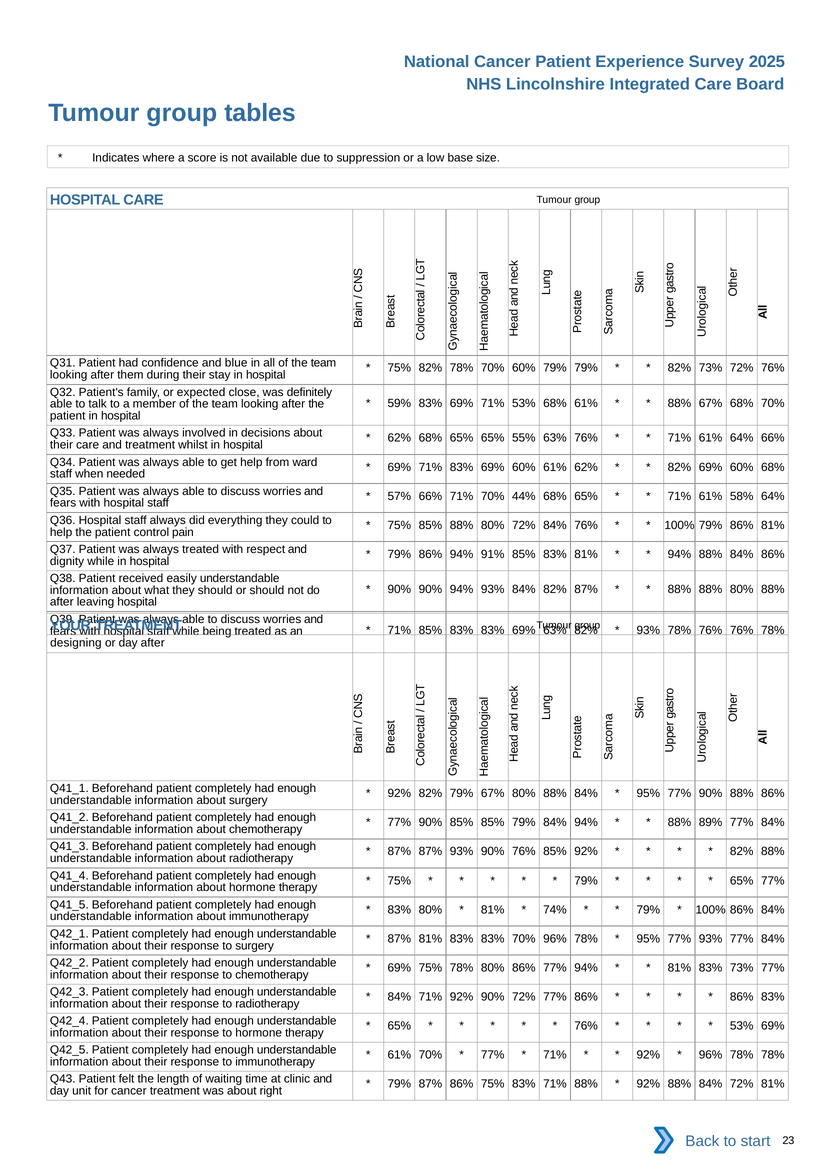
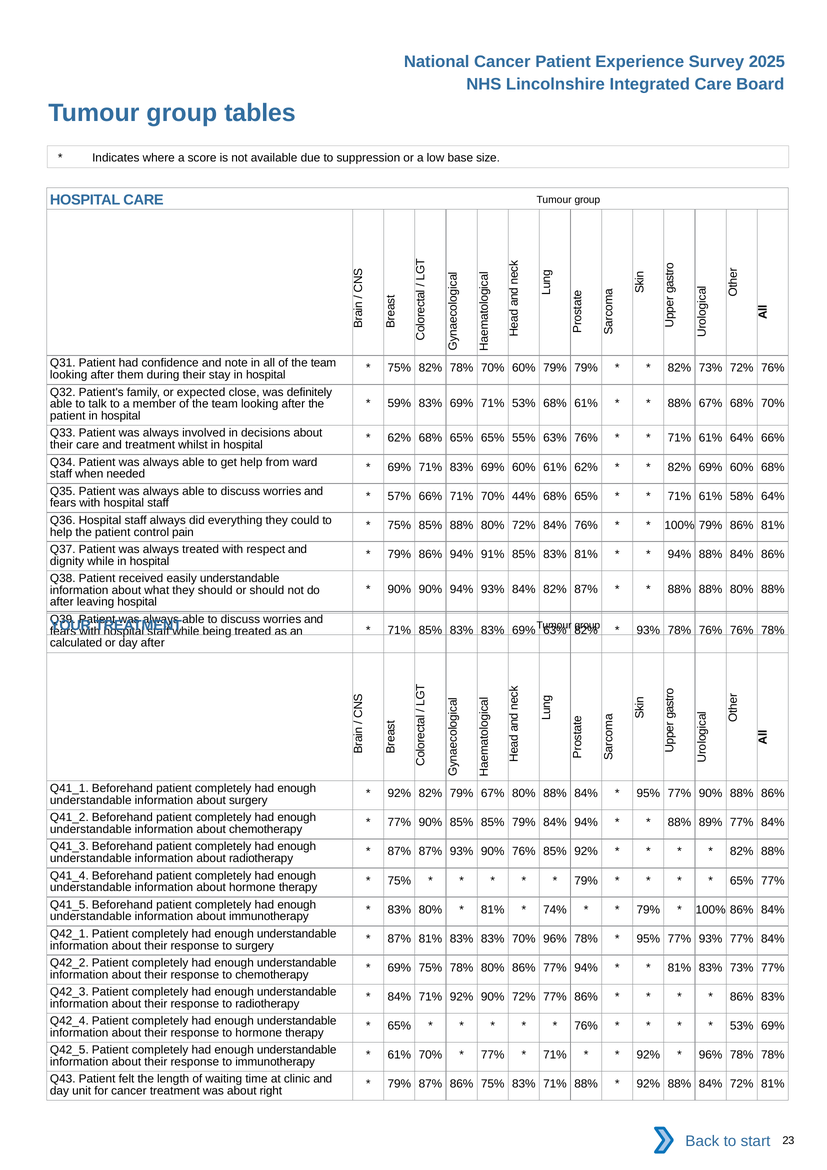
blue: blue -> note (236, 363)
designing: designing -> calculated (76, 643)
